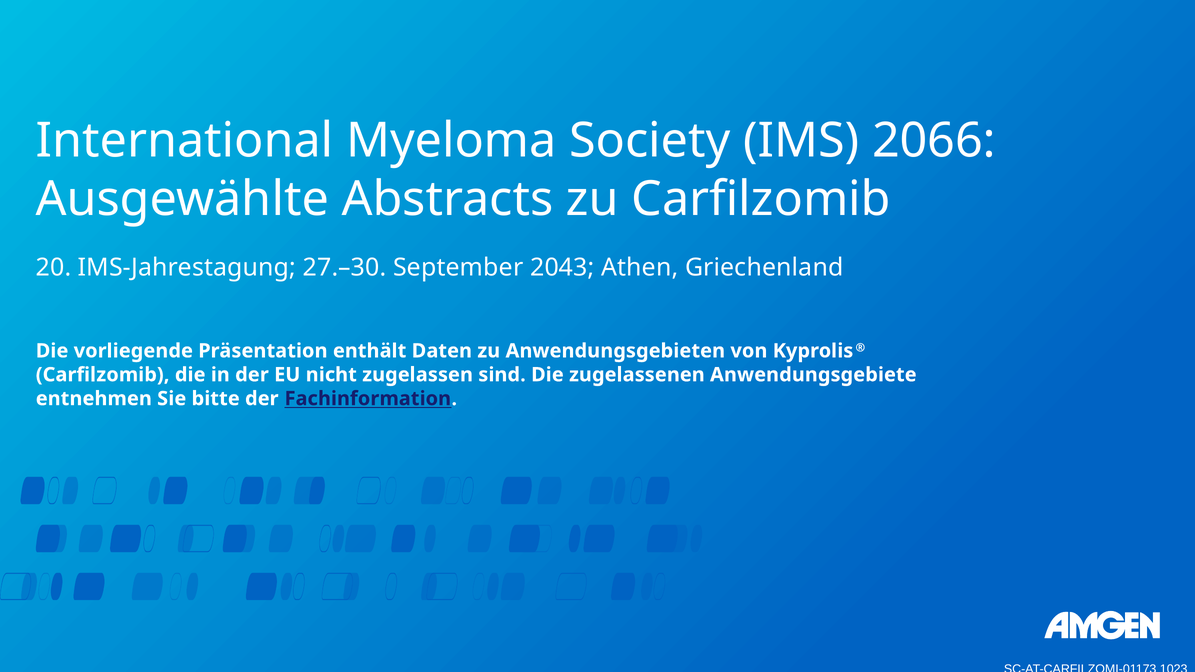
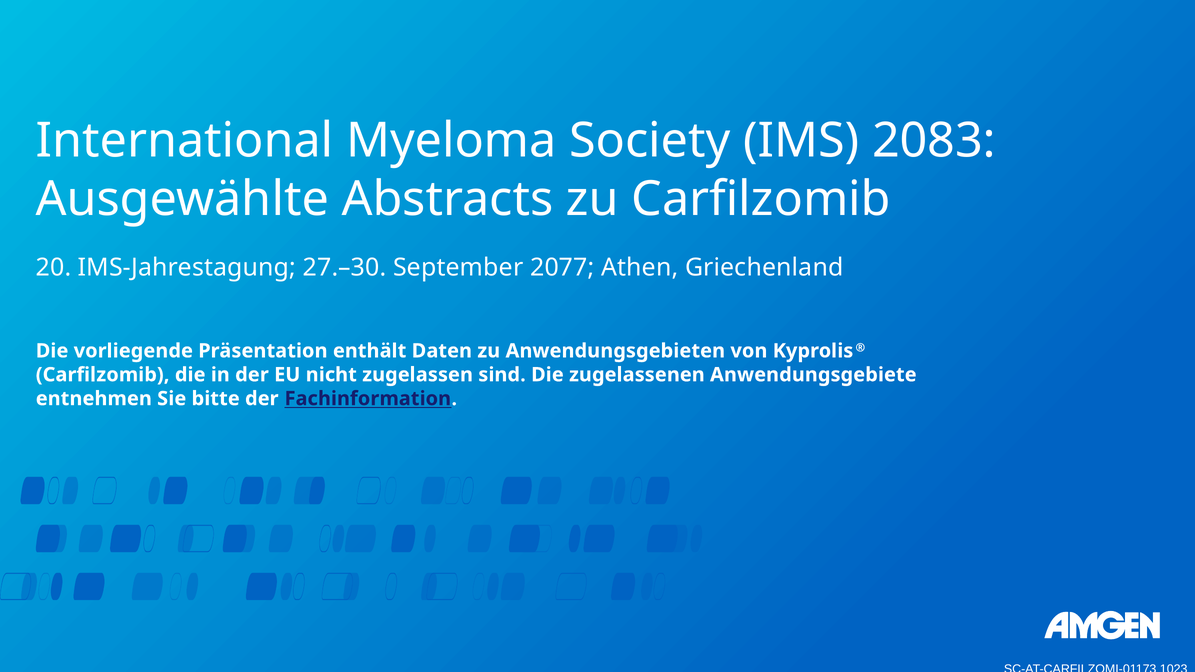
2066: 2066 -> 2083 (934, 141)
2043: 2043 -> 2077 (562, 268)
